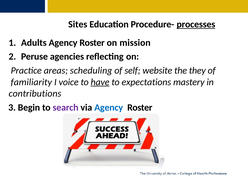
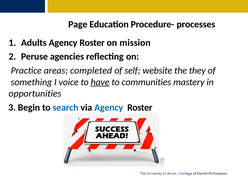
Sites: Sites -> Page (78, 24)
processes underline: present -> none (196, 24)
scheduling: scheduling -> completed (91, 70)
familiarity: familiarity -> something (31, 82)
expectations: expectations -> communities (146, 82)
contributions: contributions -> opportunities (35, 94)
search colour: purple -> blue (66, 107)
